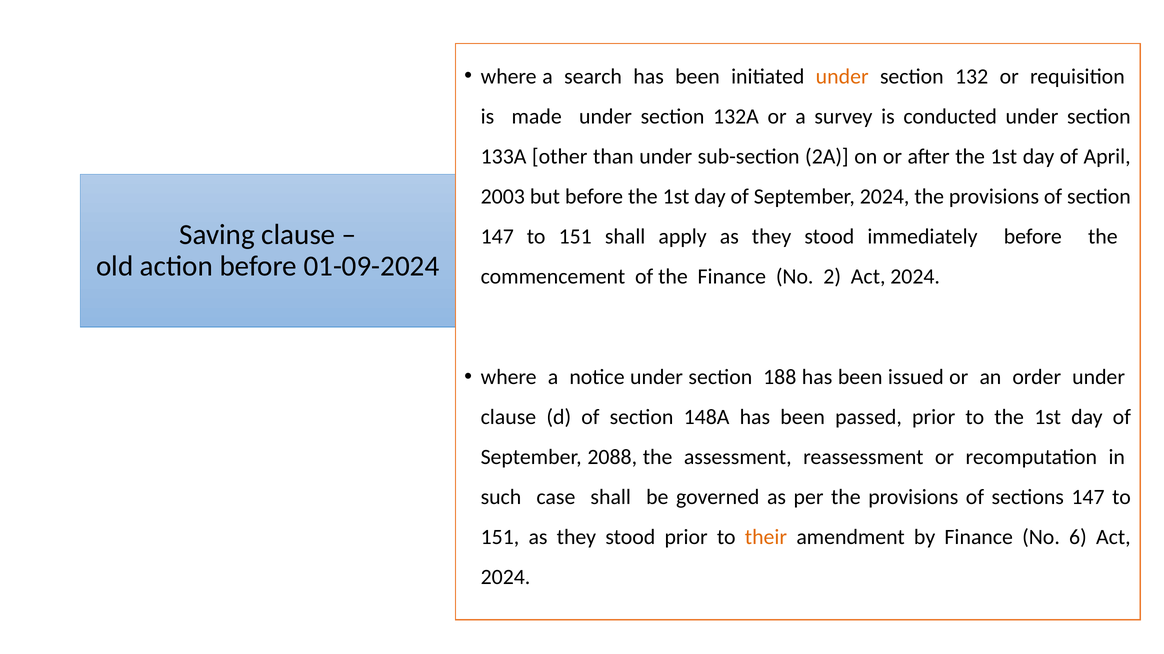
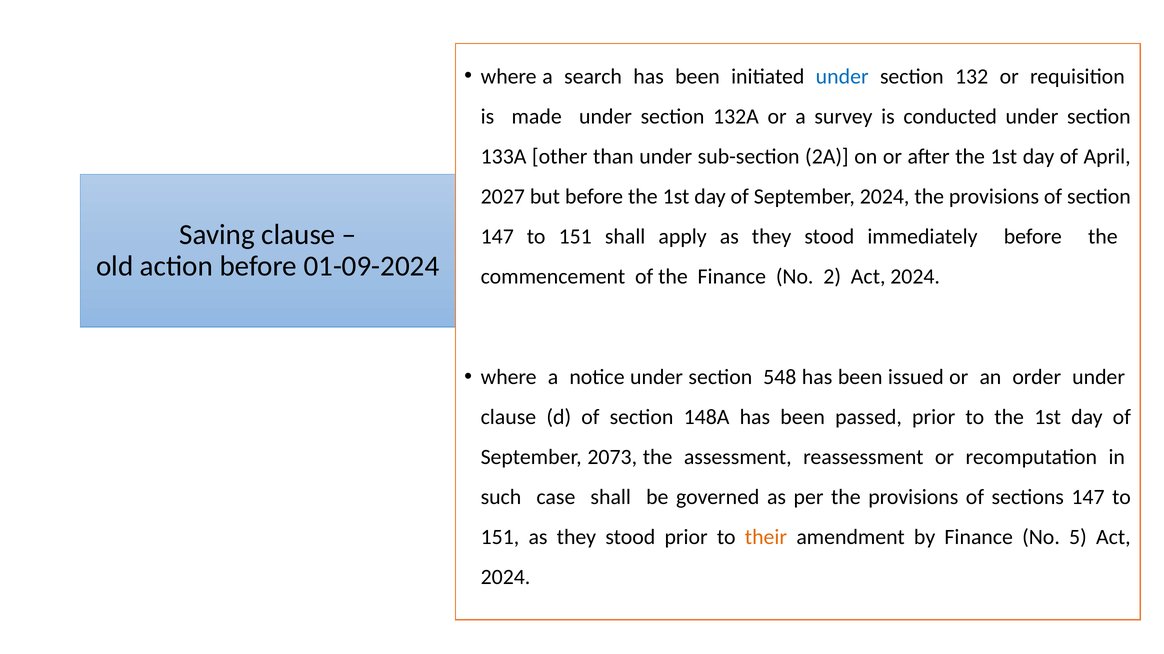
under colour: orange -> blue (842, 76)
2003: 2003 -> 2027 (503, 197)
188: 188 -> 548 (780, 378)
2088: 2088 -> 2073 (612, 458)
6: 6 -> 5 (1078, 538)
